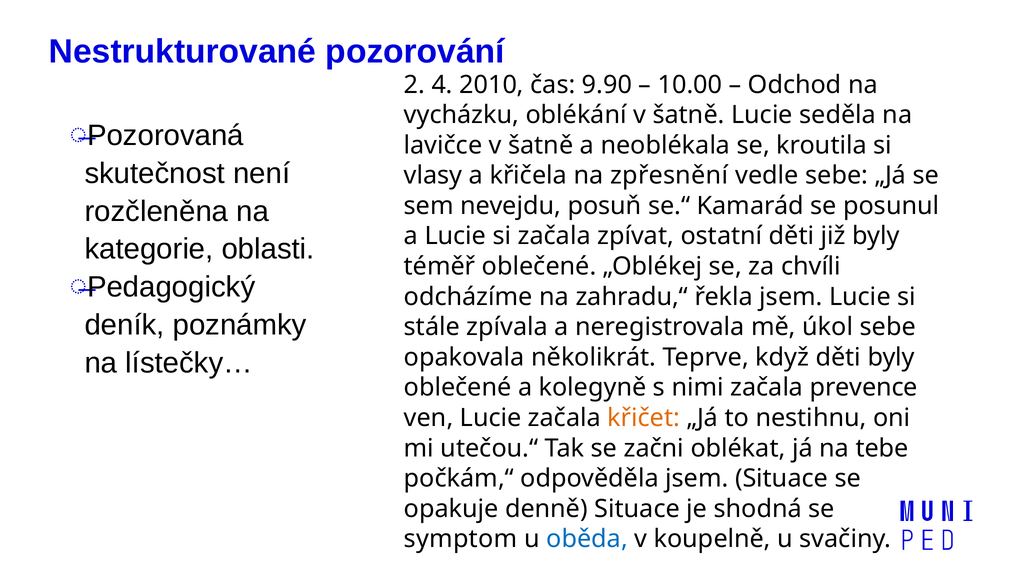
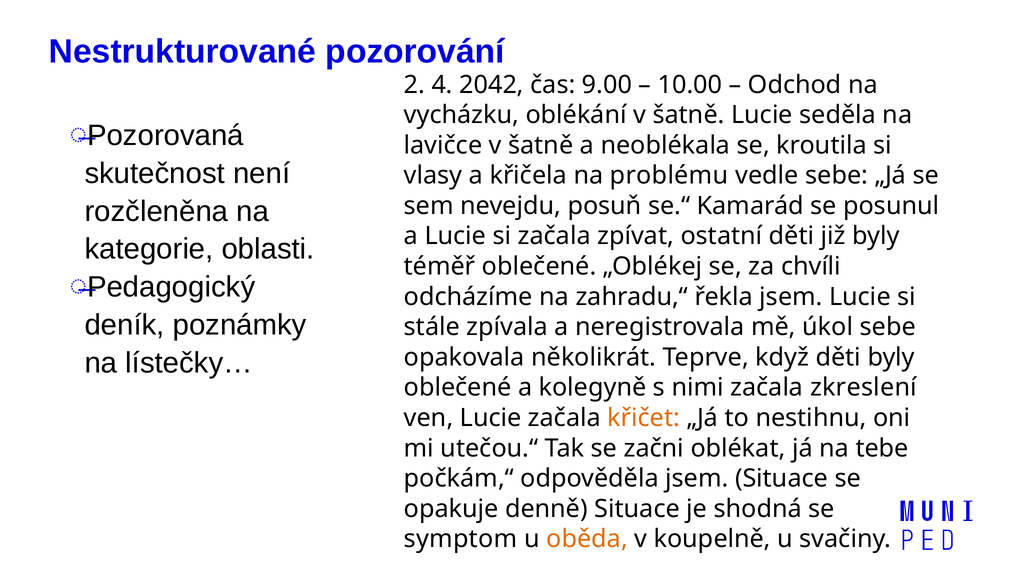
2010: 2010 -> 2042 (492, 85)
9.90: 9.90 -> 9.00 (607, 85)
zpřesnění: zpřesnění -> problému (669, 175)
prevence: prevence -> zkreslení (864, 387)
oběda colour: blue -> orange (587, 539)
